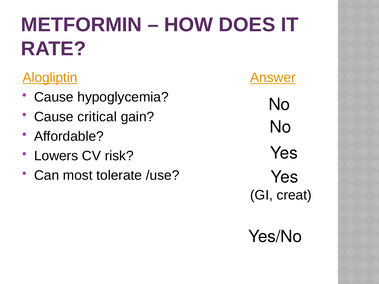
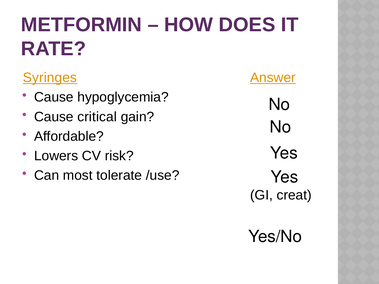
Alogliptin: Alogliptin -> Syringes (50, 78)
